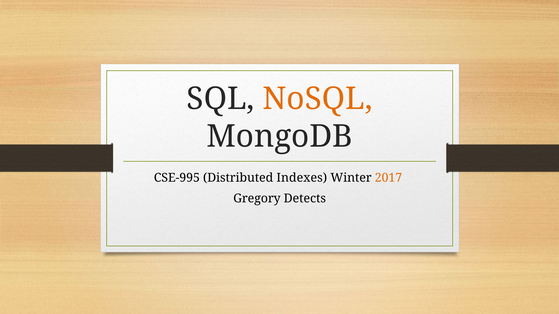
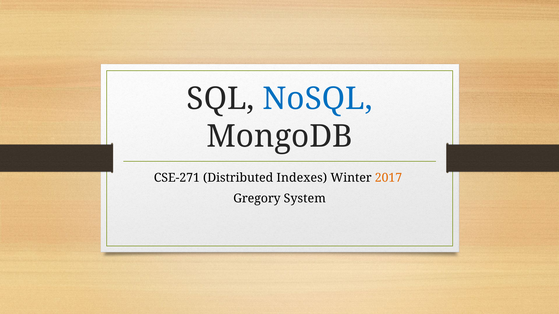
NoSQL colour: orange -> blue (318, 99)
CSE-995: CSE-995 -> CSE-271 (177, 178)
Detects: Detects -> System (305, 199)
